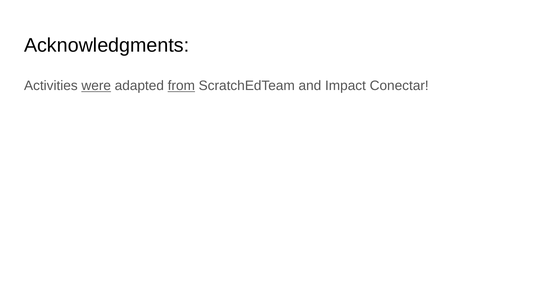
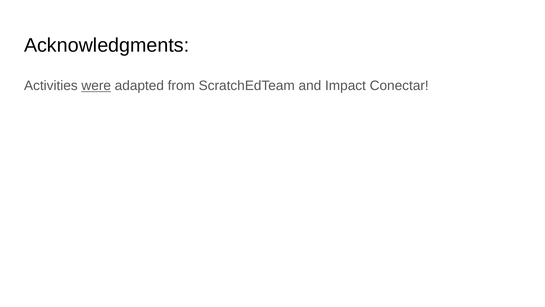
from underline: present -> none (181, 86)
